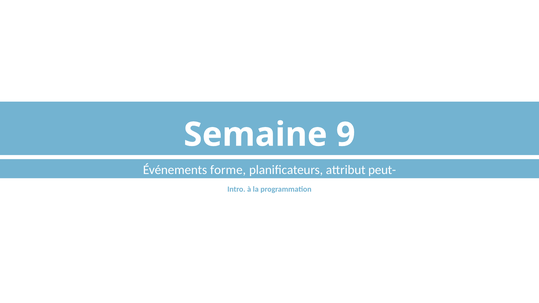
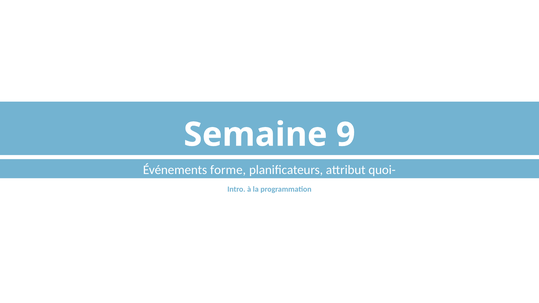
peut-: peut- -> quoi- (382, 170)
